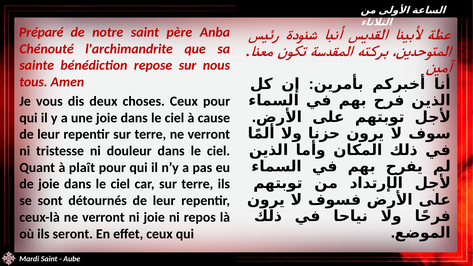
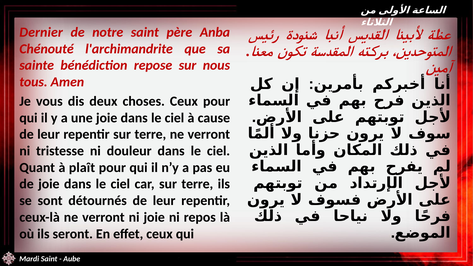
Préparé: Préparé -> Dernier (41, 32)
